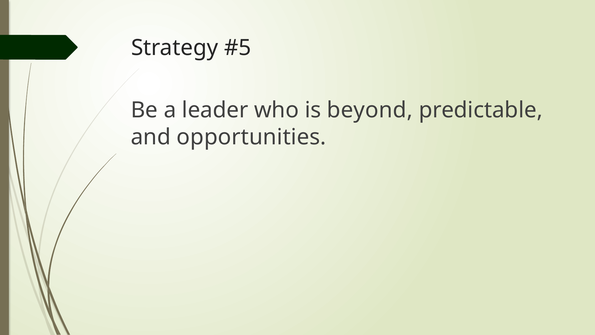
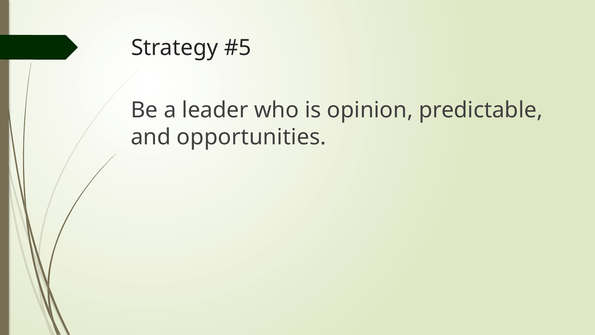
beyond: beyond -> opinion (370, 110)
